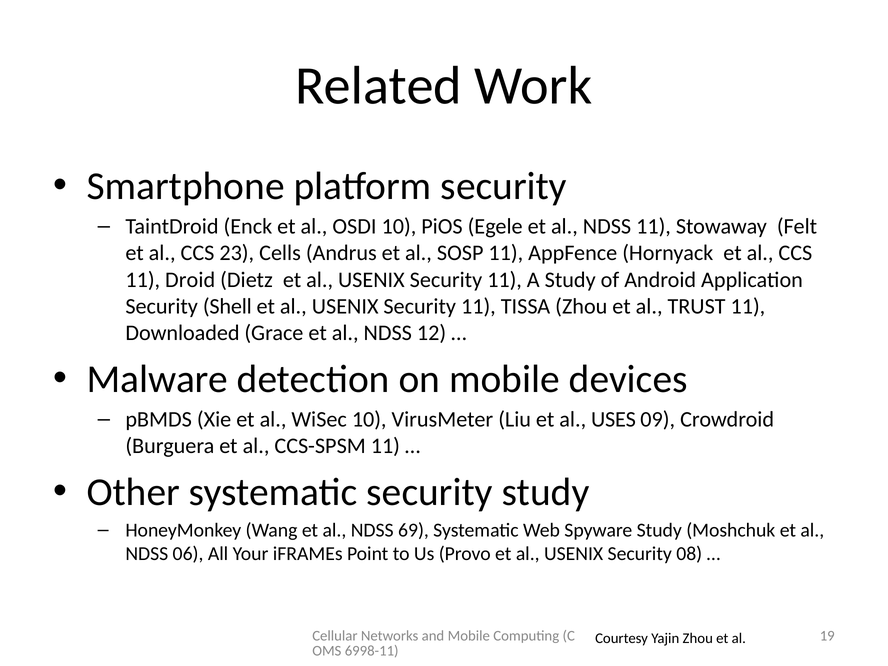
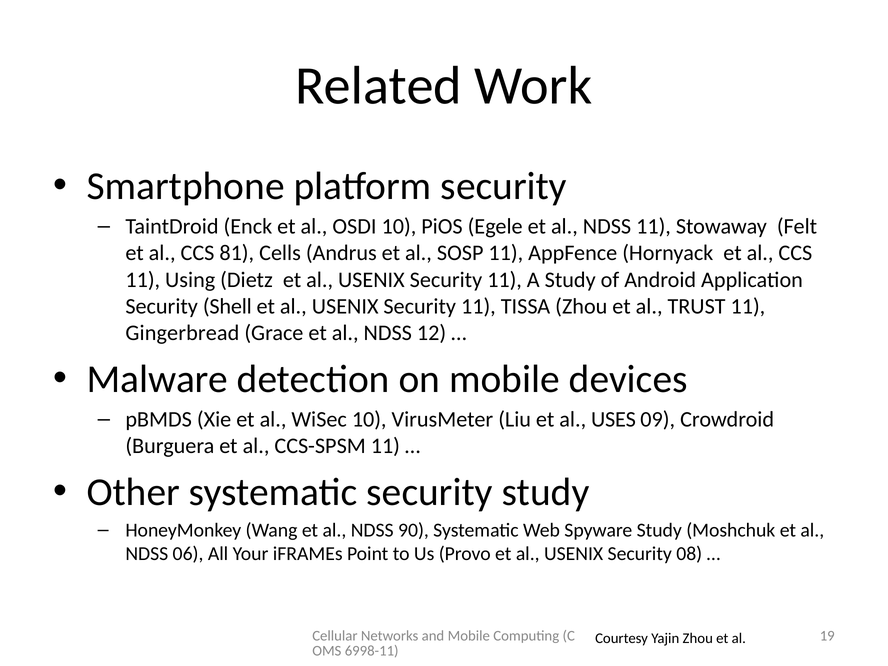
23: 23 -> 81 (237, 253)
Droid: Droid -> Using (190, 280)
Downloaded: Downloaded -> Gingerbread (182, 333)
69: 69 -> 90 (413, 530)
